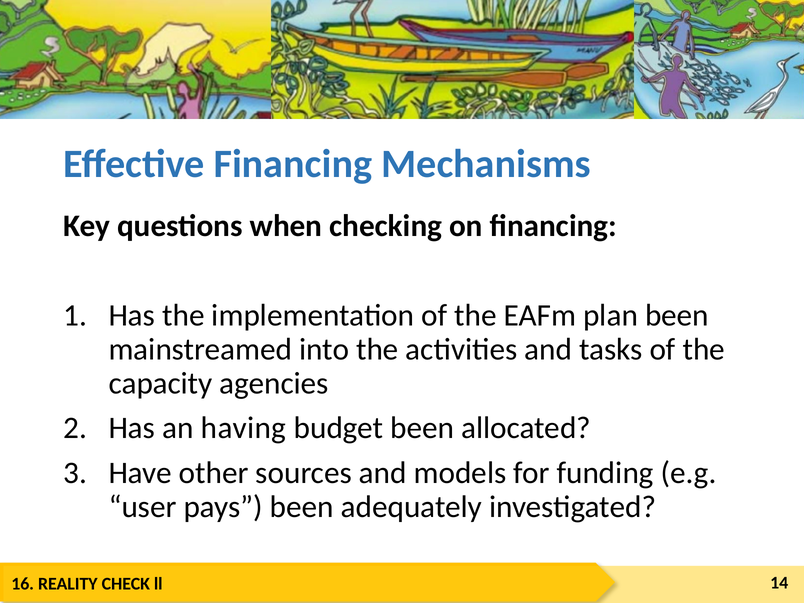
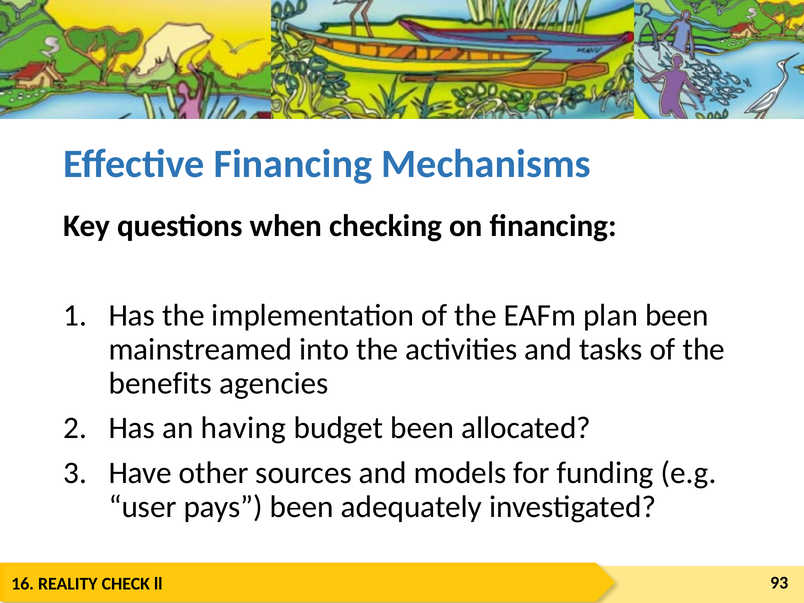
capacity: capacity -> benefits (160, 383)
14: 14 -> 93 (779, 583)
